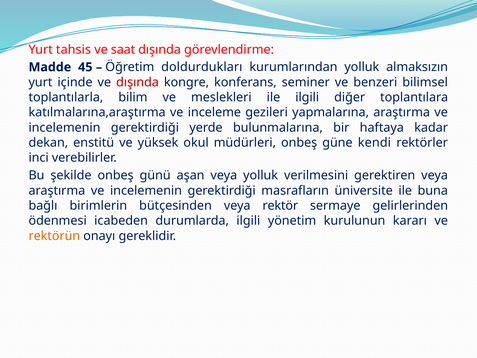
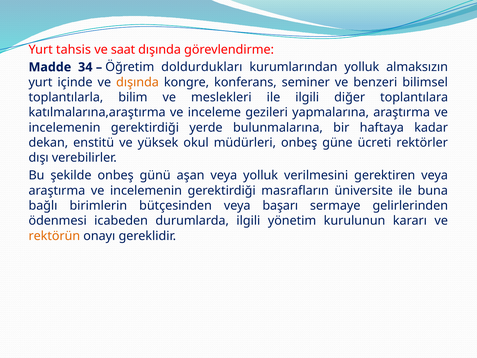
45: 45 -> 34 (85, 67)
dışında colour: red -> orange (138, 82)
kendi: kendi -> ücreti (374, 143)
inci: inci -> dışı (39, 158)
rektör: rektör -> başarı (280, 206)
